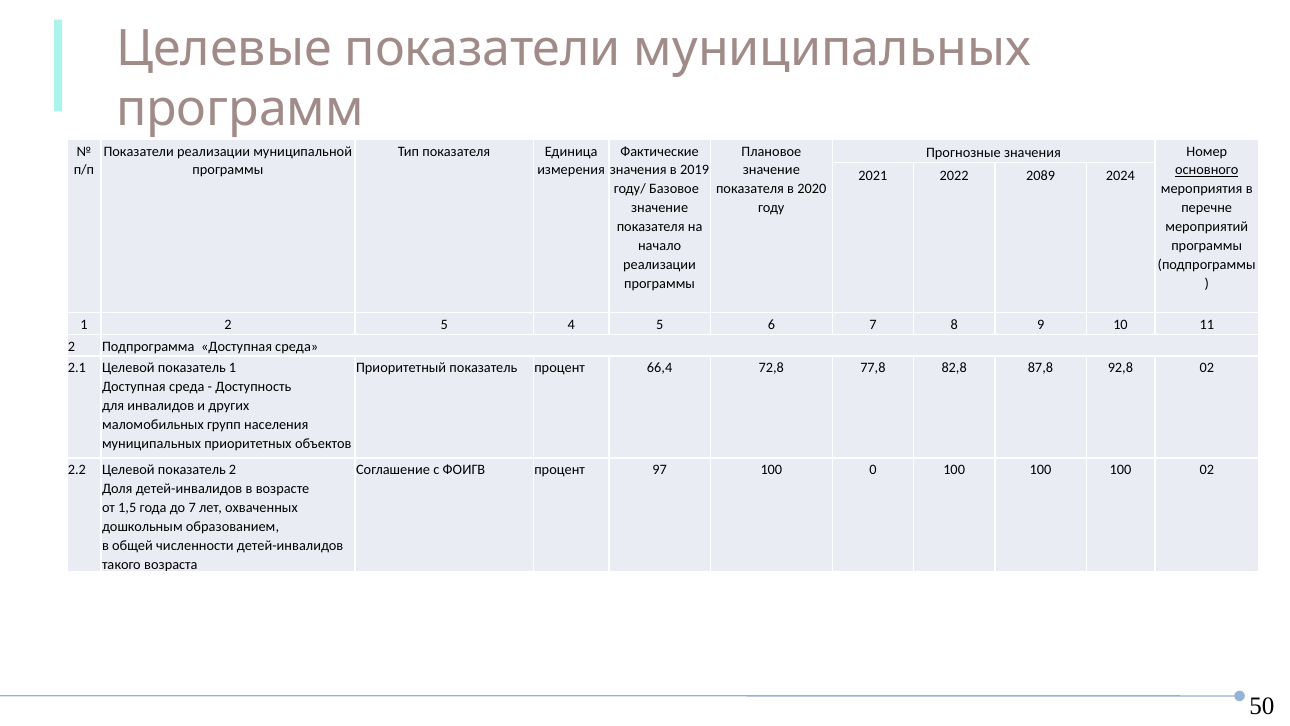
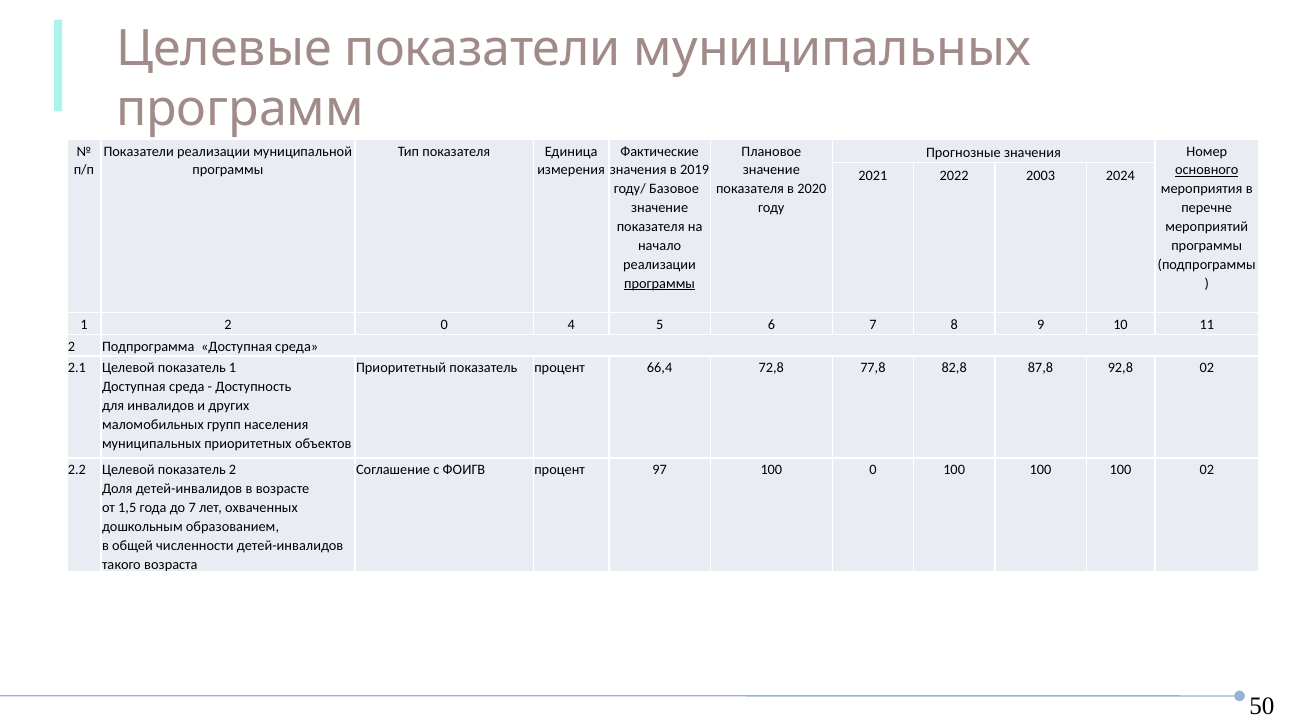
2089: 2089 -> 2003 (1041, 176)
программы underline: none -> present (660, 283)
2 5: 5 -> 0 (444, 324)
